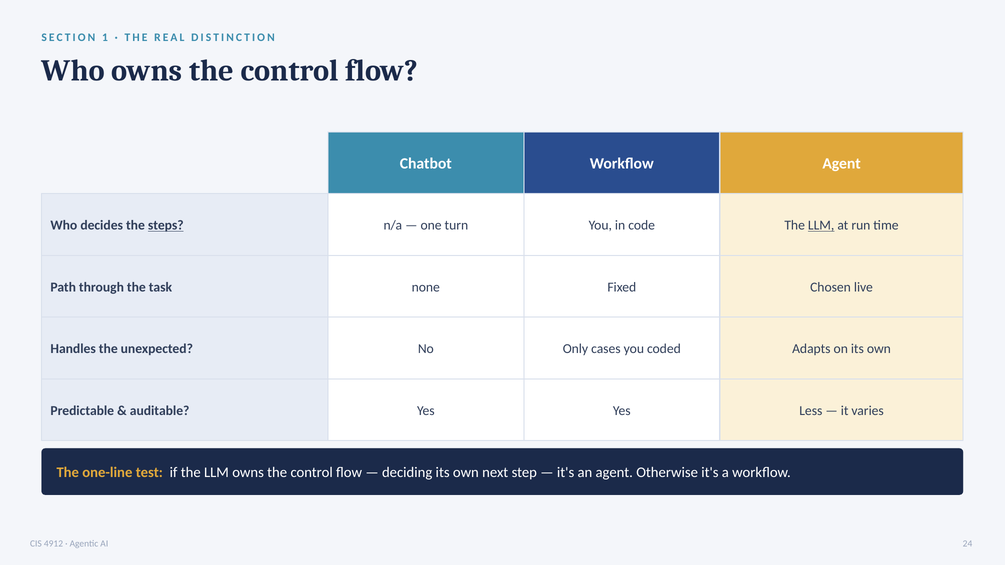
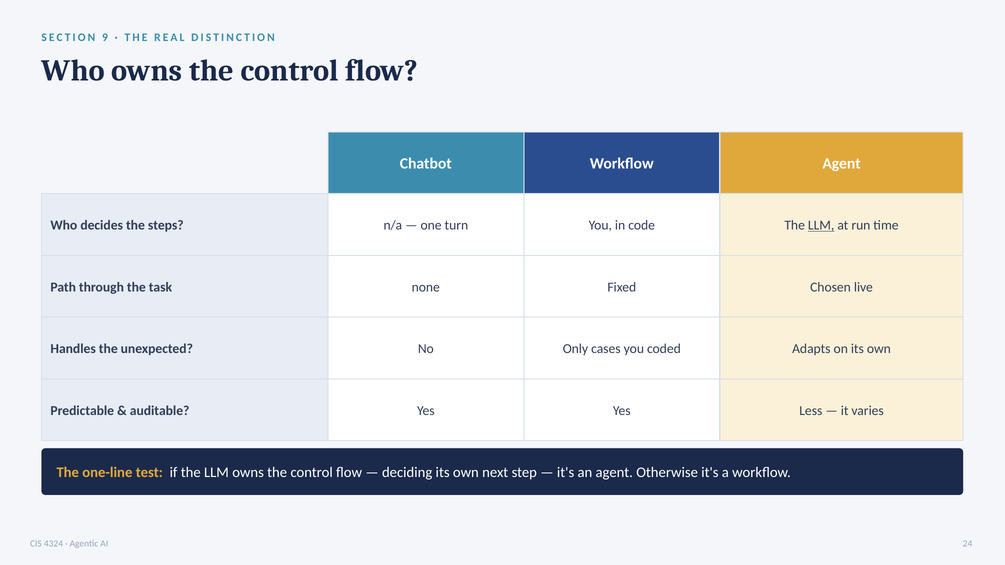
1: 1 -> 9 (105, 38)
steps underline: present -> none (166, 226)
4912: 4912 -> 4324 (53, 544)
